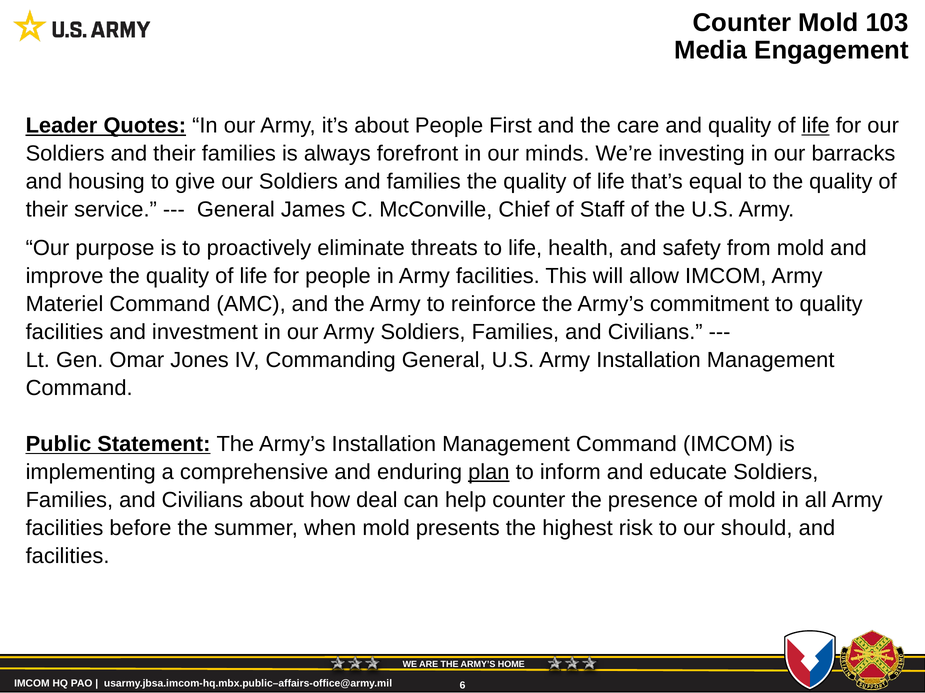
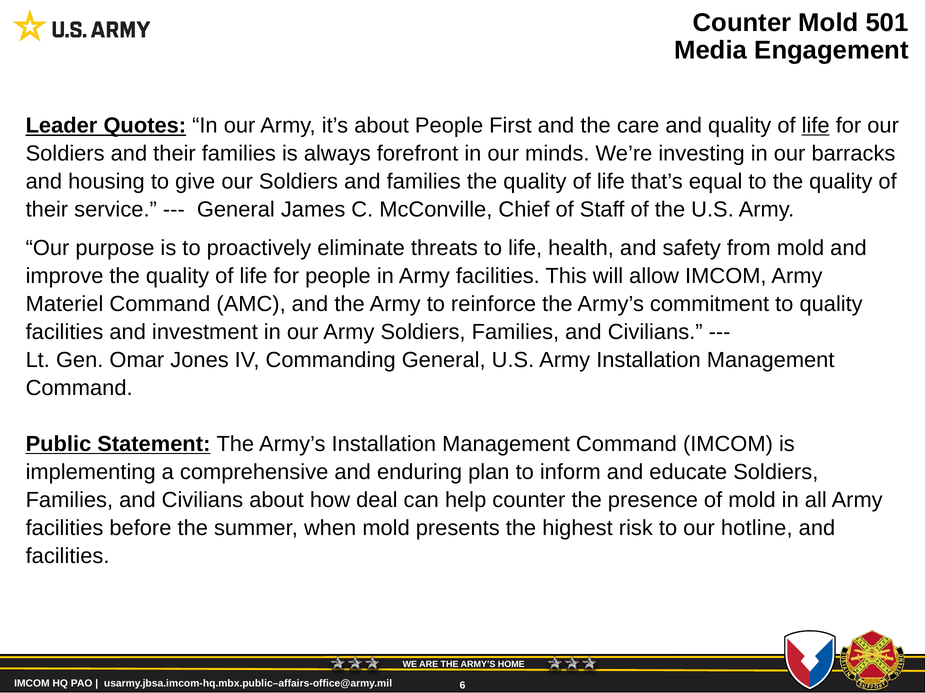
103: 103 -> 501 (887, 23)
plan underline: present -> none (489, 472)
should: should -> hotline (757, 529)
